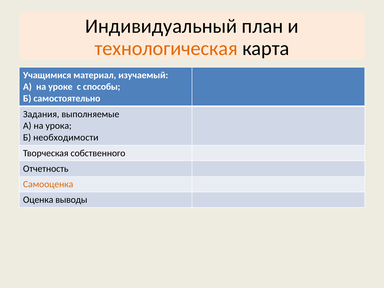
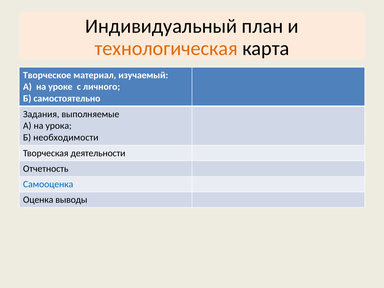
Учащимися: Учащимися -> Творческое (47, 75)
способы: способы -> личного (102, 87)
собственного: собственного -> деятельности (98, 153)
Самооценка colour: orange -> blue (48, 184)
